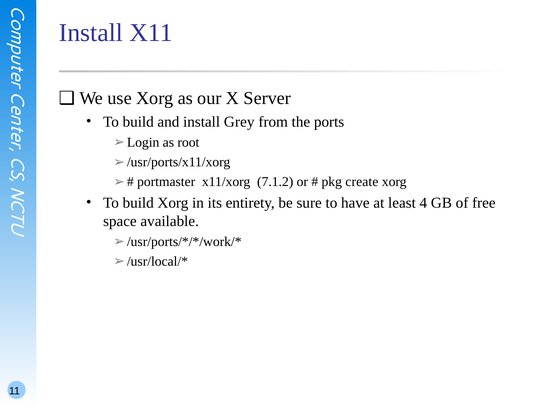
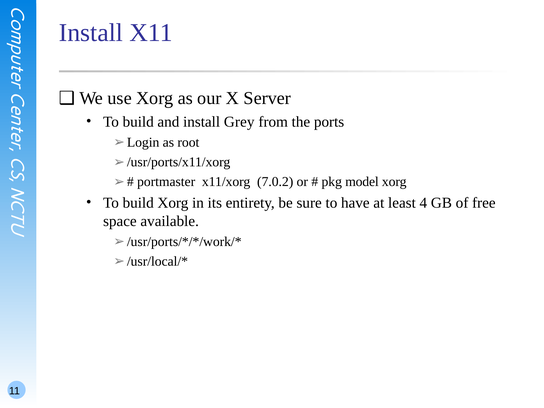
7.1.2: 7.1.2 -> 7.0.2 (275, 182)
create: create -> model (362, 182)
